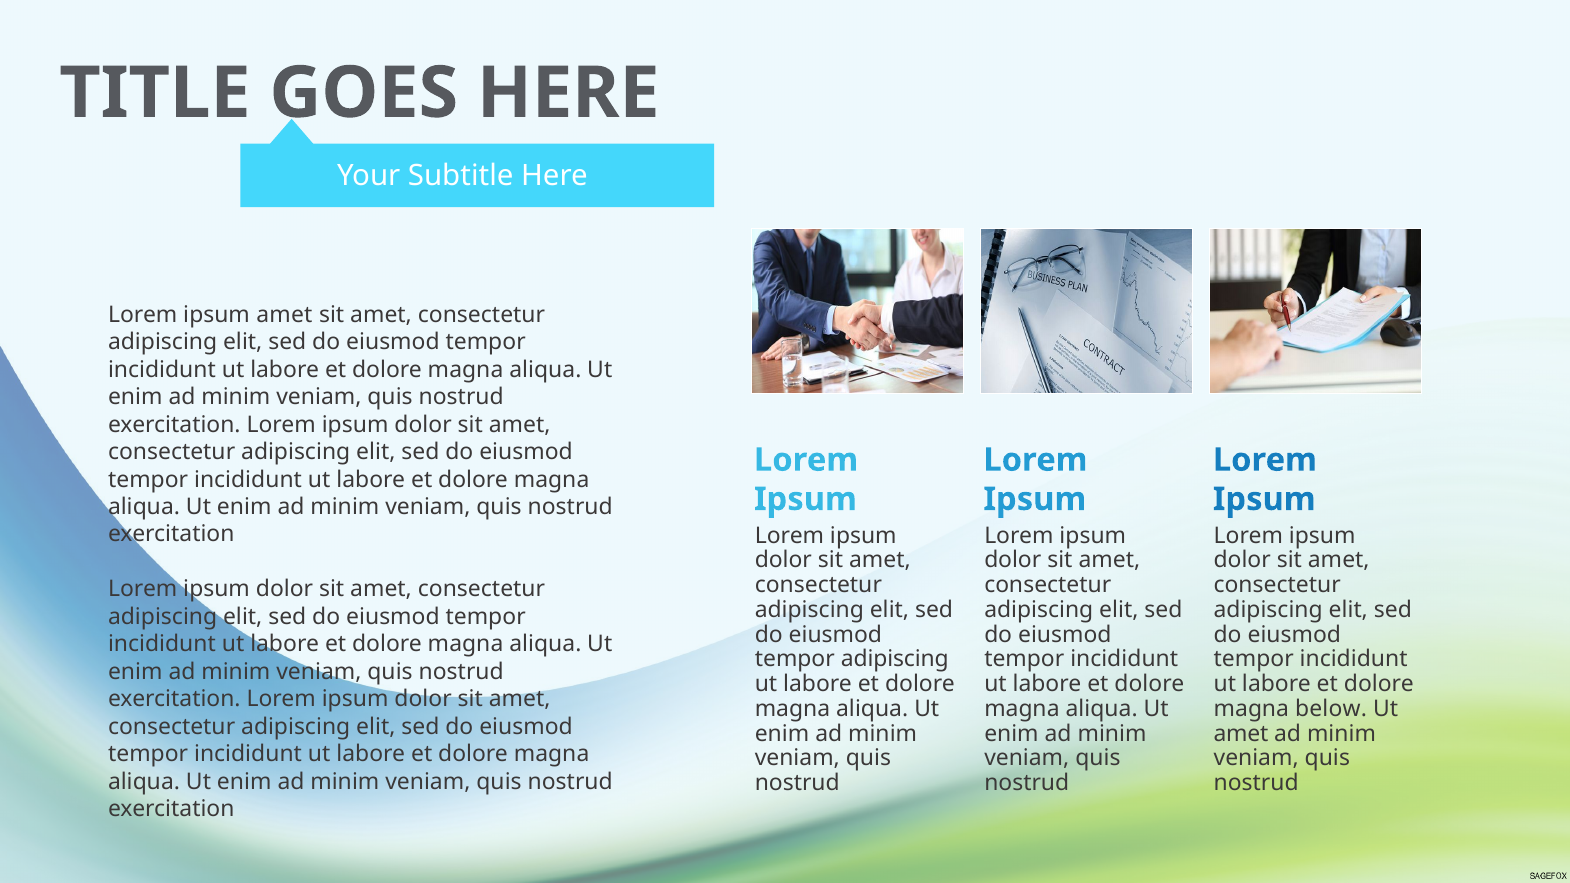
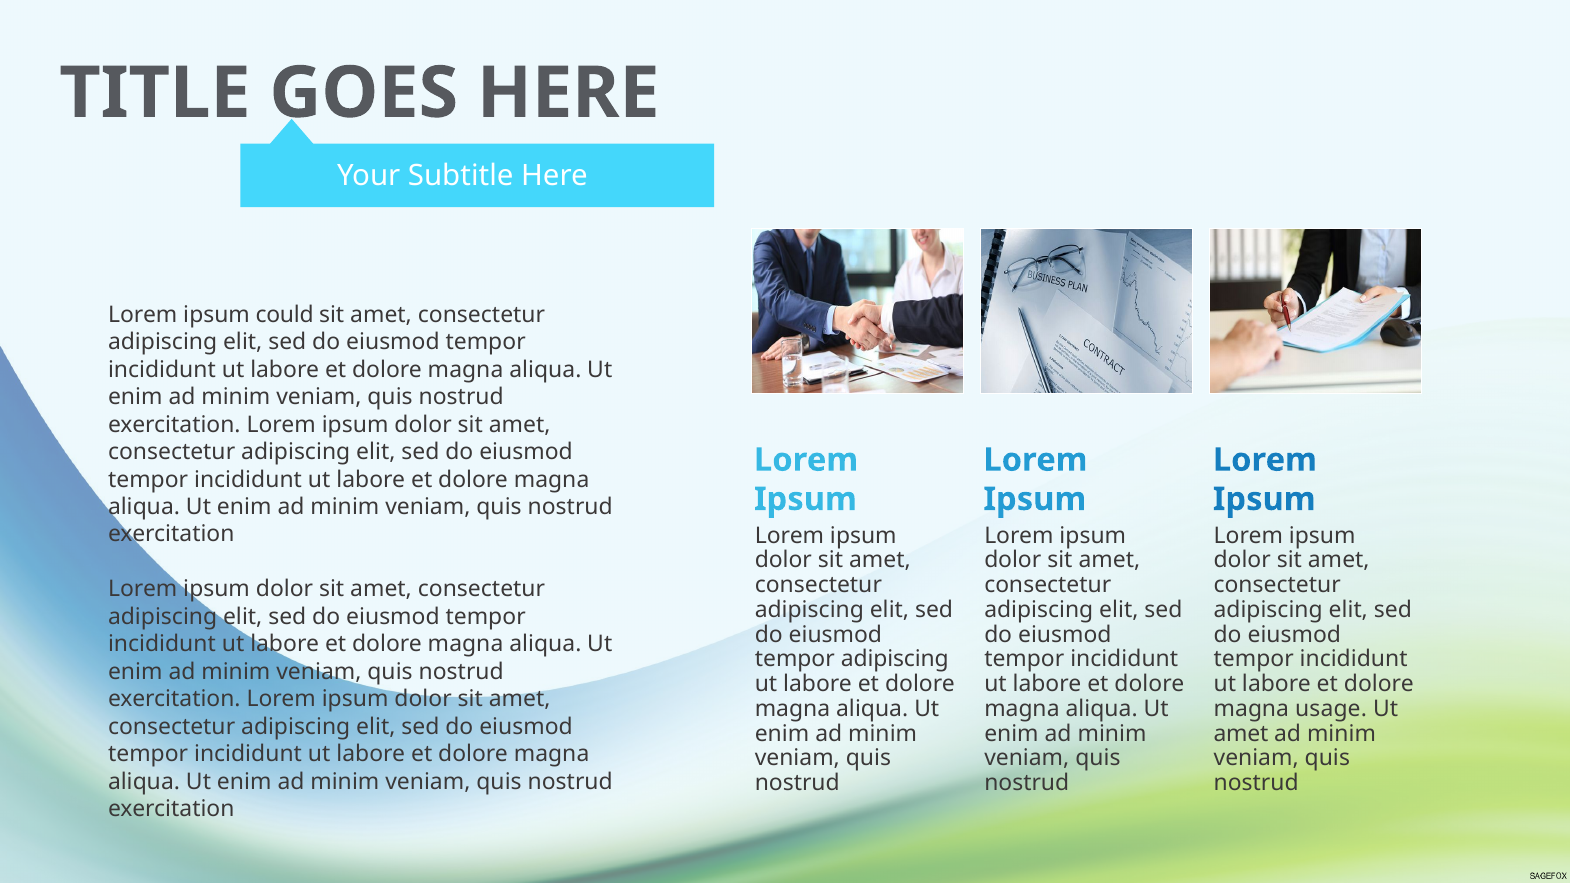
ipsum amet: amet -> could (285, 315)
below: below -> usage (1331, 709)
